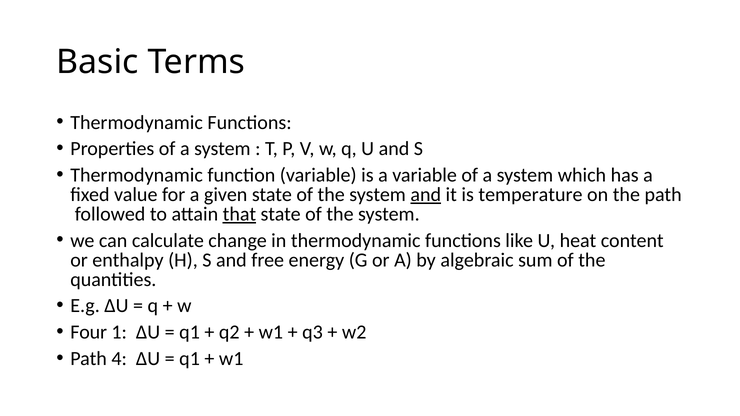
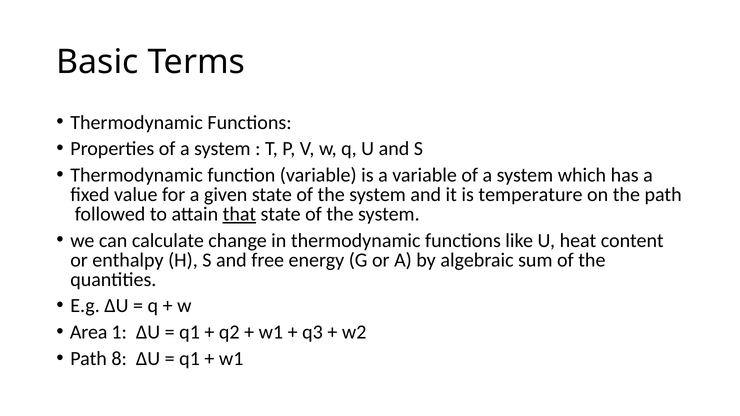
and underline: present -> none (426, 195)
Four: Four -> Area (89, 332)
4: 4 -> 8 (119, 359)
